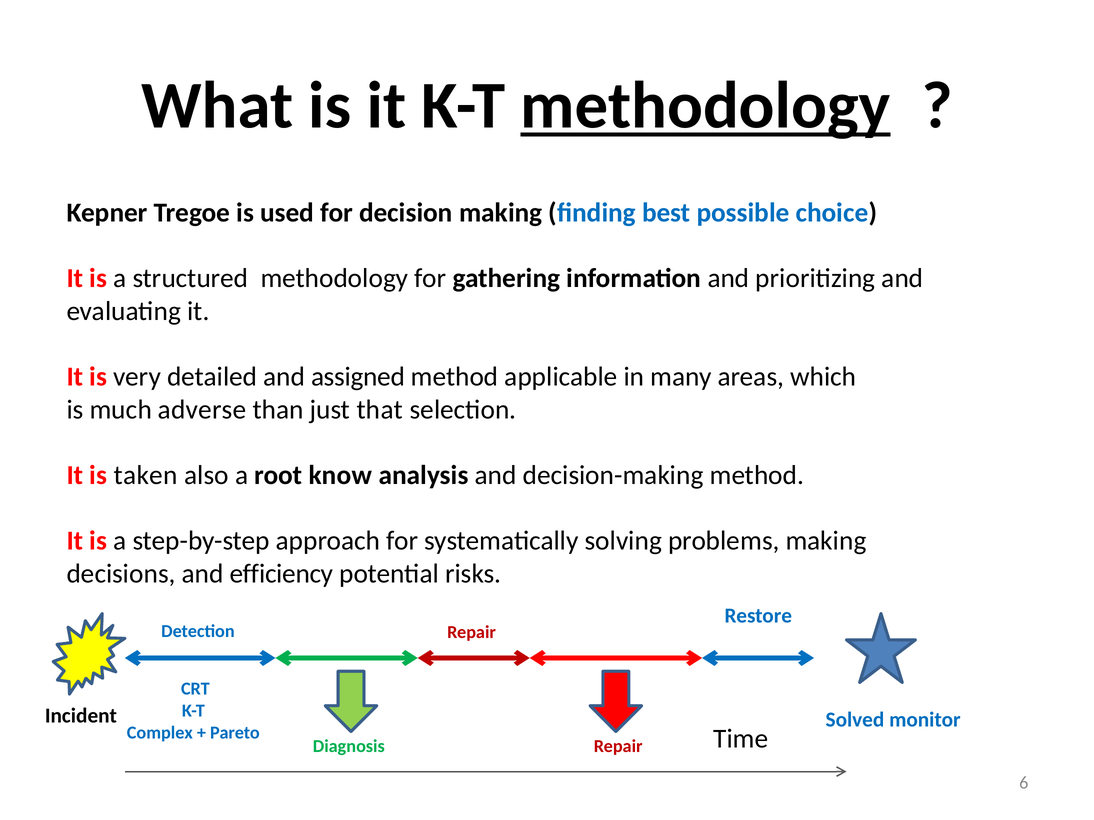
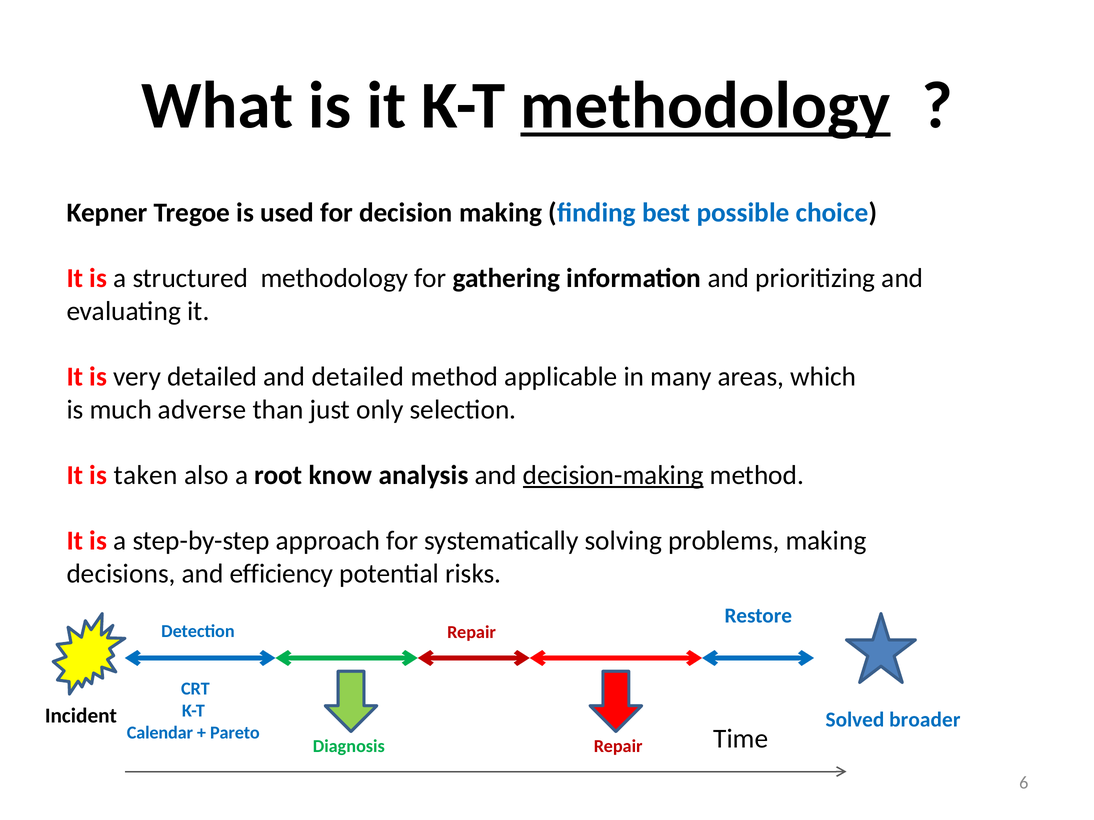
and assigned: assigned -> detailed (358, 377)
that: that -> only (380, 410)
decision-making underline: none -> present (613, 476)
monitor: monitor -> broader (925, 720)
Complex: Complex -> Calendar (160, 733)
